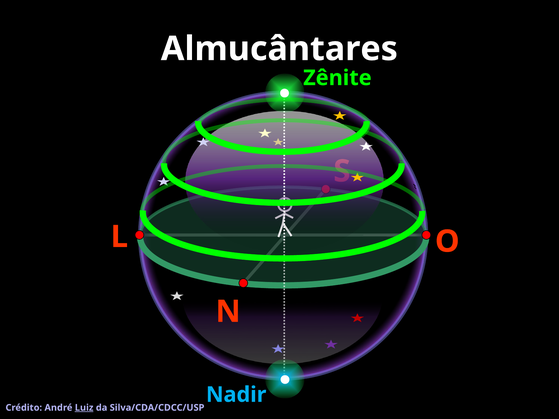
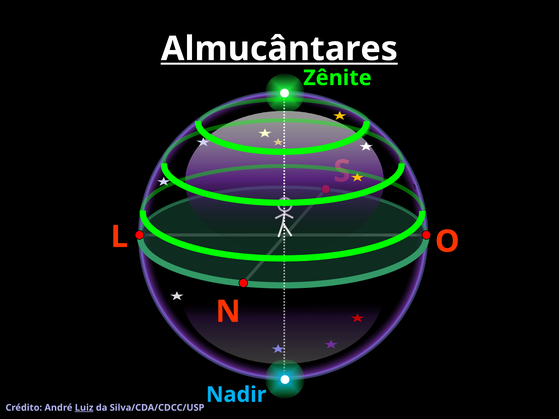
Almucântares underline: none -> present (279, 49)
